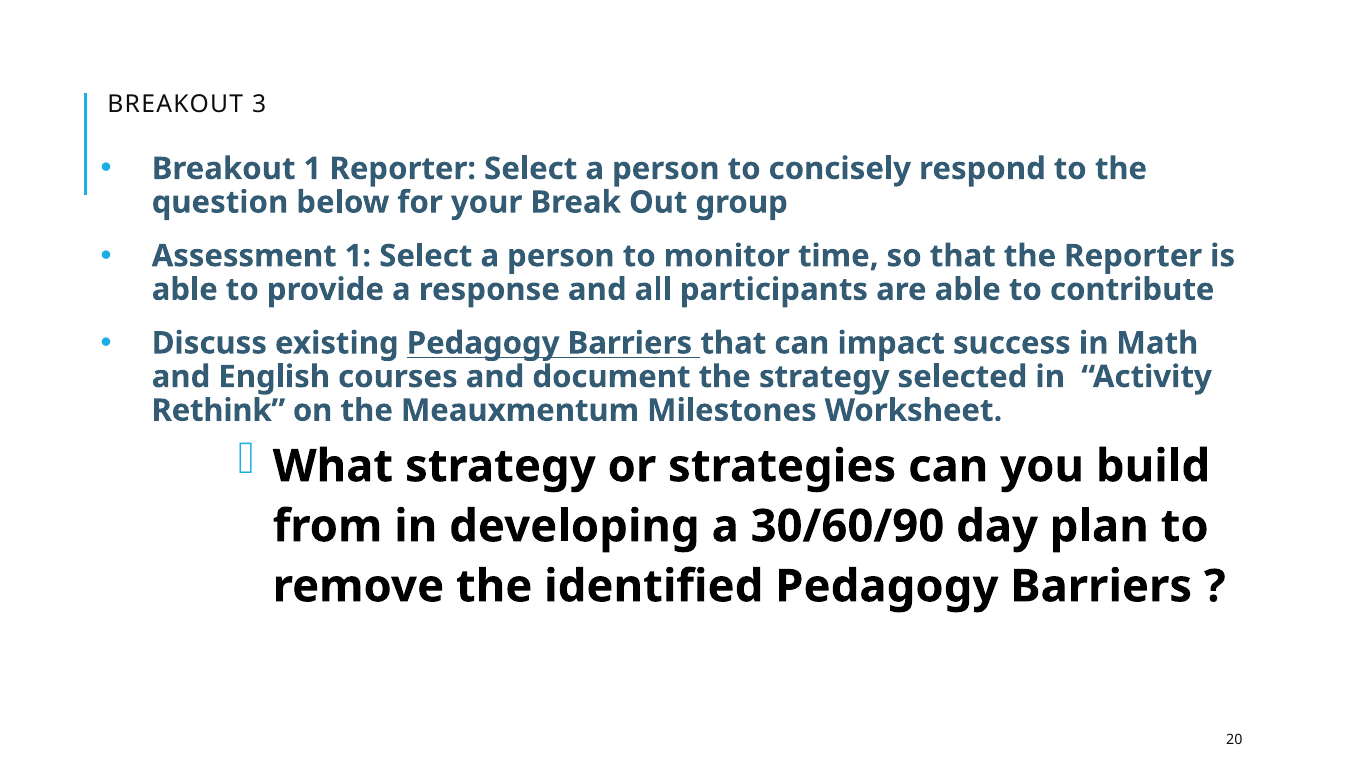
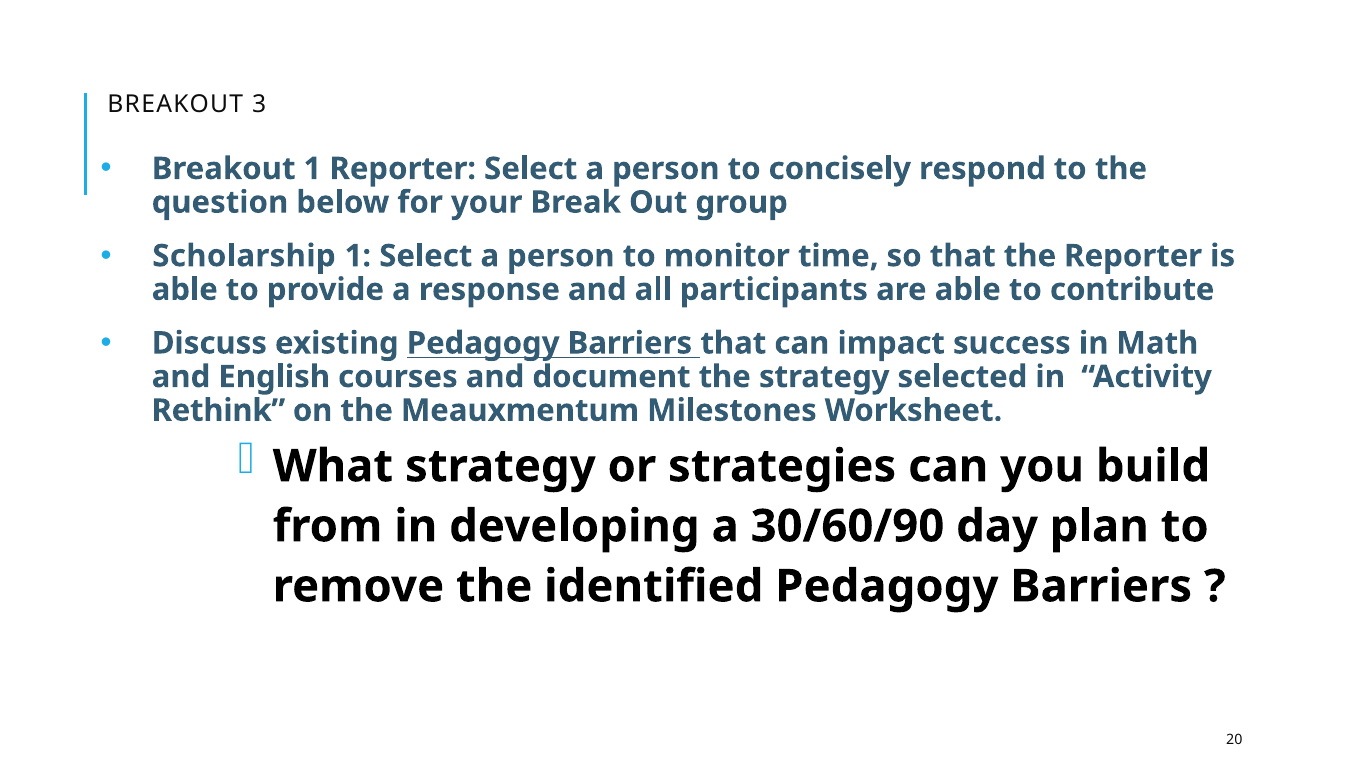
Assessment: Assessment -> Scholarship (244, 256)
